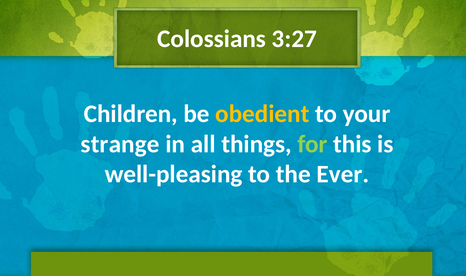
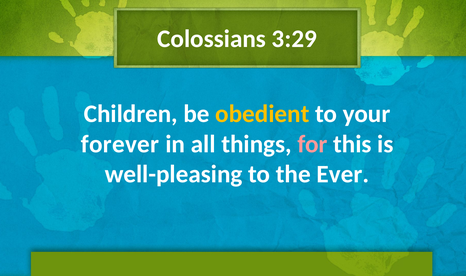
3:27: 3:27 -> 3:29 (294, 39)
strange: strange -> forever (120, 144)
for colour: light green -> pink (312, 144)
